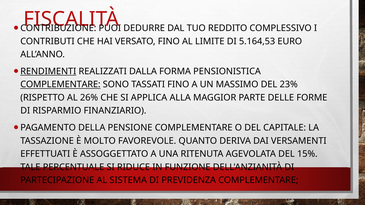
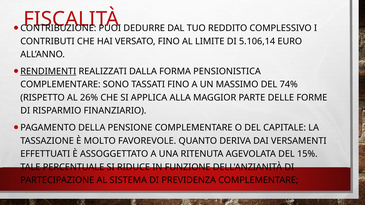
5.164,53: 5.164,53 -> 5.106,14 (257, 41)
COMPLEMENTARE underline: present -> none (60, 85)
23%: 23% -> 74% (289, 85)
